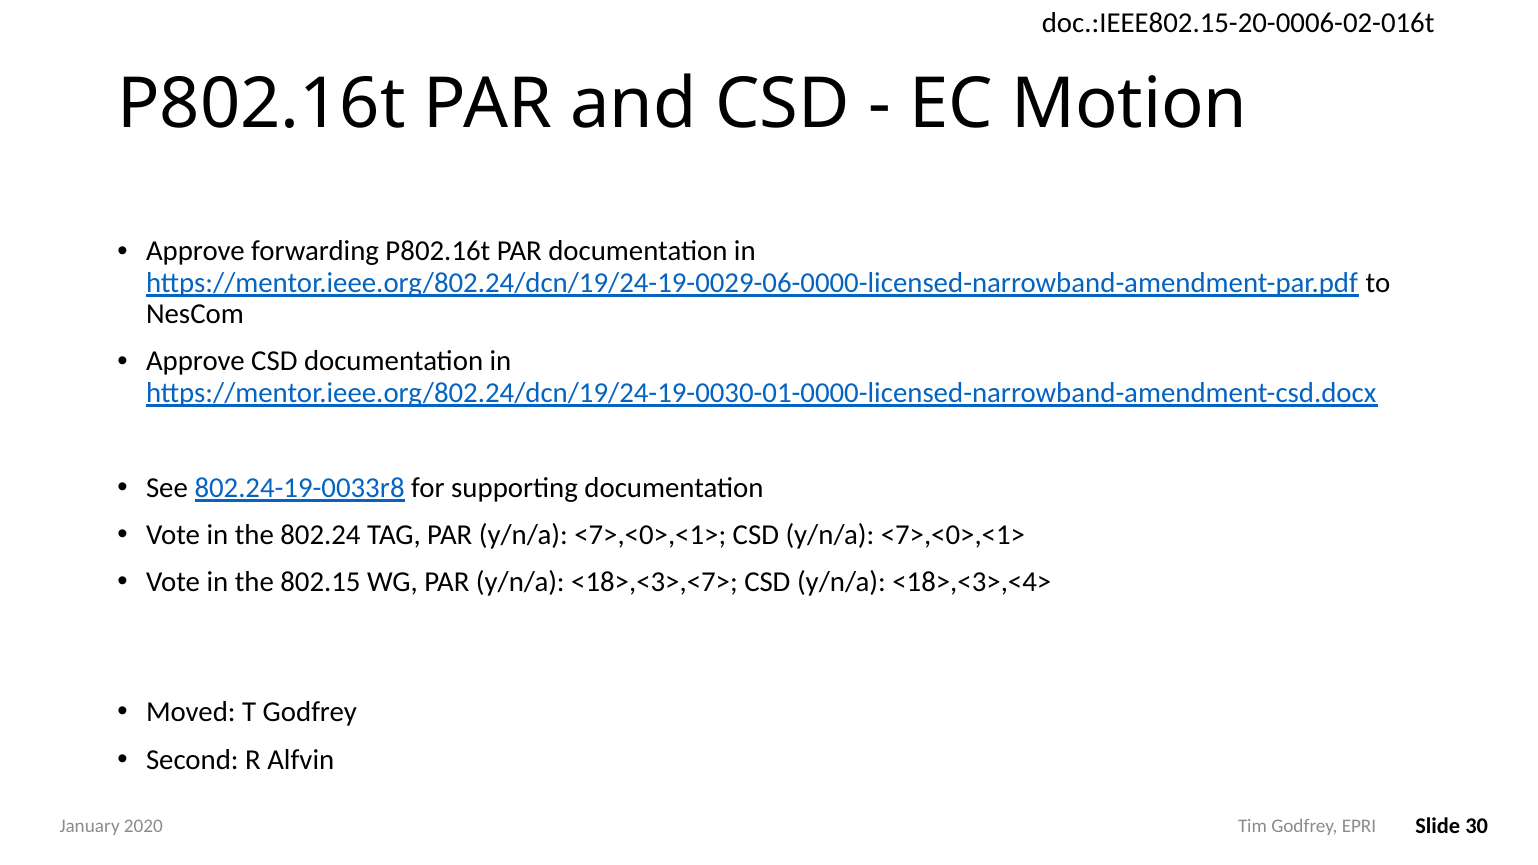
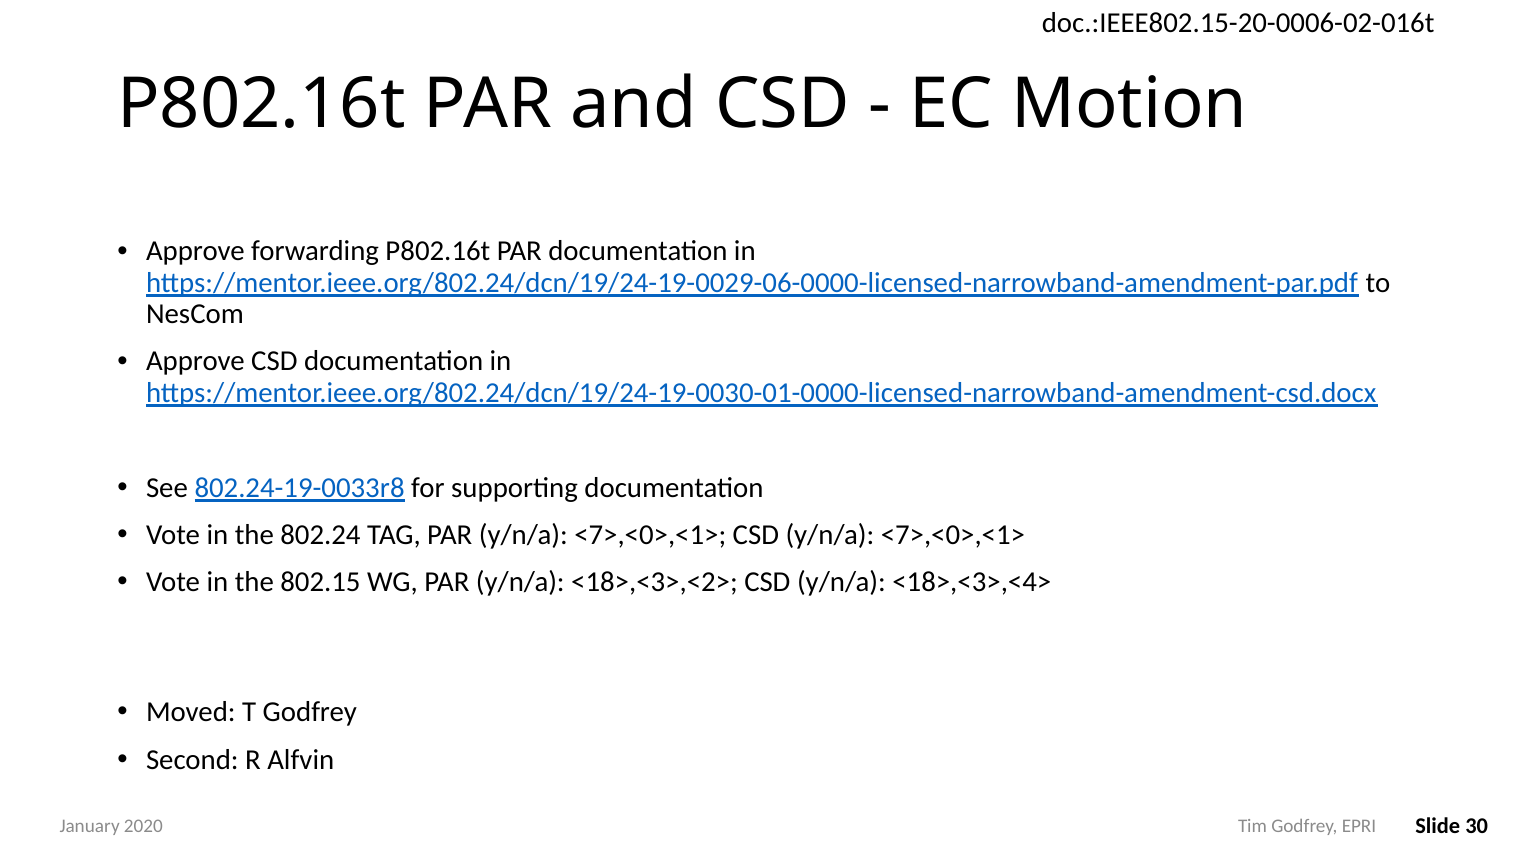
<18>,<3>,<7>: <18>,<3>,<7> -> <18>,<3>,<2> (654, 582)
